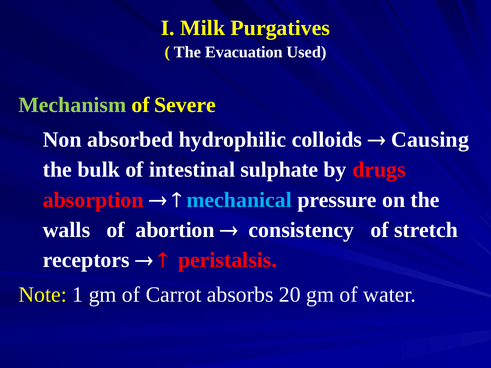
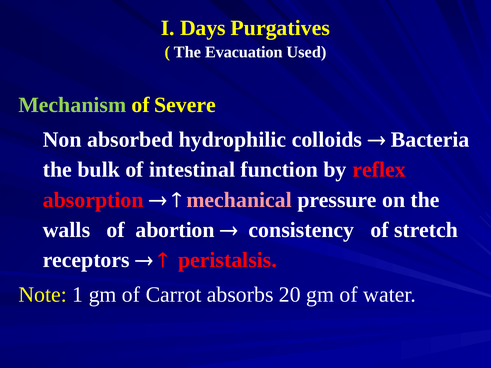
Milk: Milk -> Days (203, 28)
Causing: Causing -> Bacteria (430, 140)
sulphate: sulphate -> function (279, 170)
drugs: drugs -> reflex (379, 170)
mechanical colour: light blue -> pink (239, 200)
